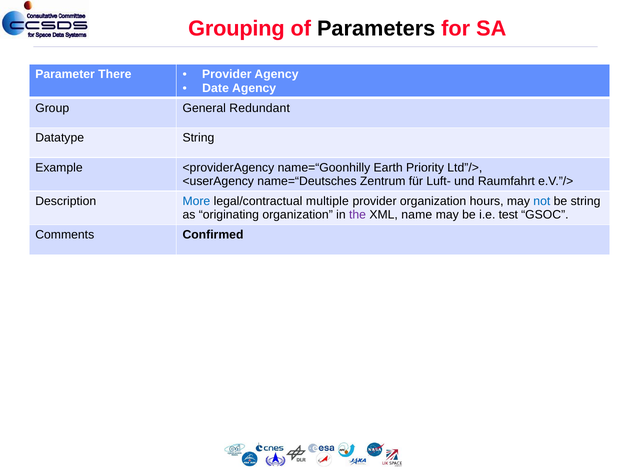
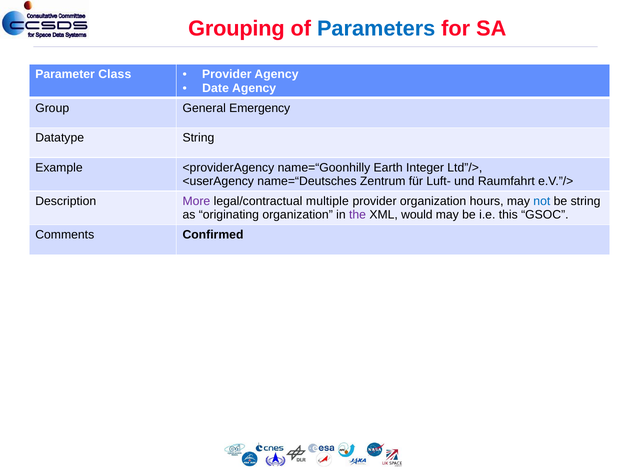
Parameters colour: black -> blue (376, 29)
There: There -> Class (115, 75)
Redundant: Redundant -> Emergency (260, 108)
Priority: Priority -> Integer (425, 168)
More colour: blue -> purple (196, 201)
name: name -> would (417, 215)
test: test -> this (508, 215)
